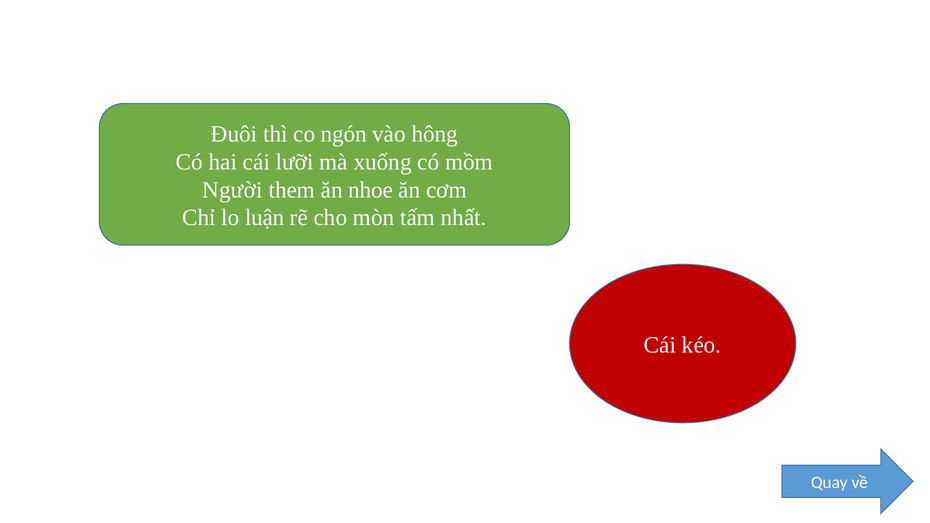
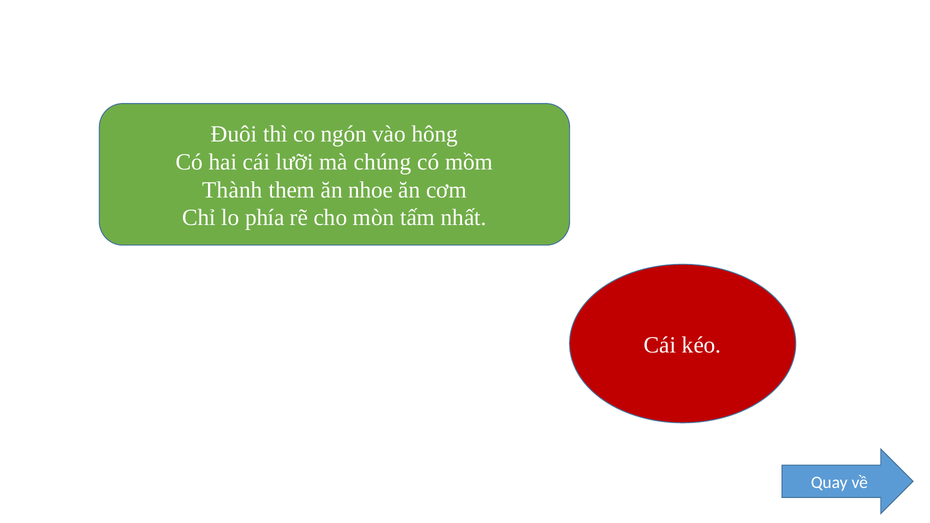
xuống: xuống -> chúng (382, 162)
Người: Người -> Thành (232, 190)
luận: luận -> phía (265, 218)
